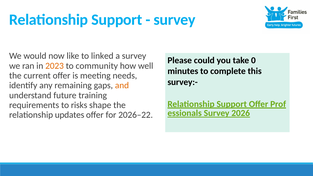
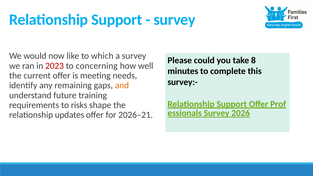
linked: linked -> which (102, 56)
0: 0 -> 8 (253, 60)
2023 colour: orange -> red (55, 66)
community: community -> concerning (97, 66)
2026–22: 2026–22 -> 2026–21 (136, 115)
